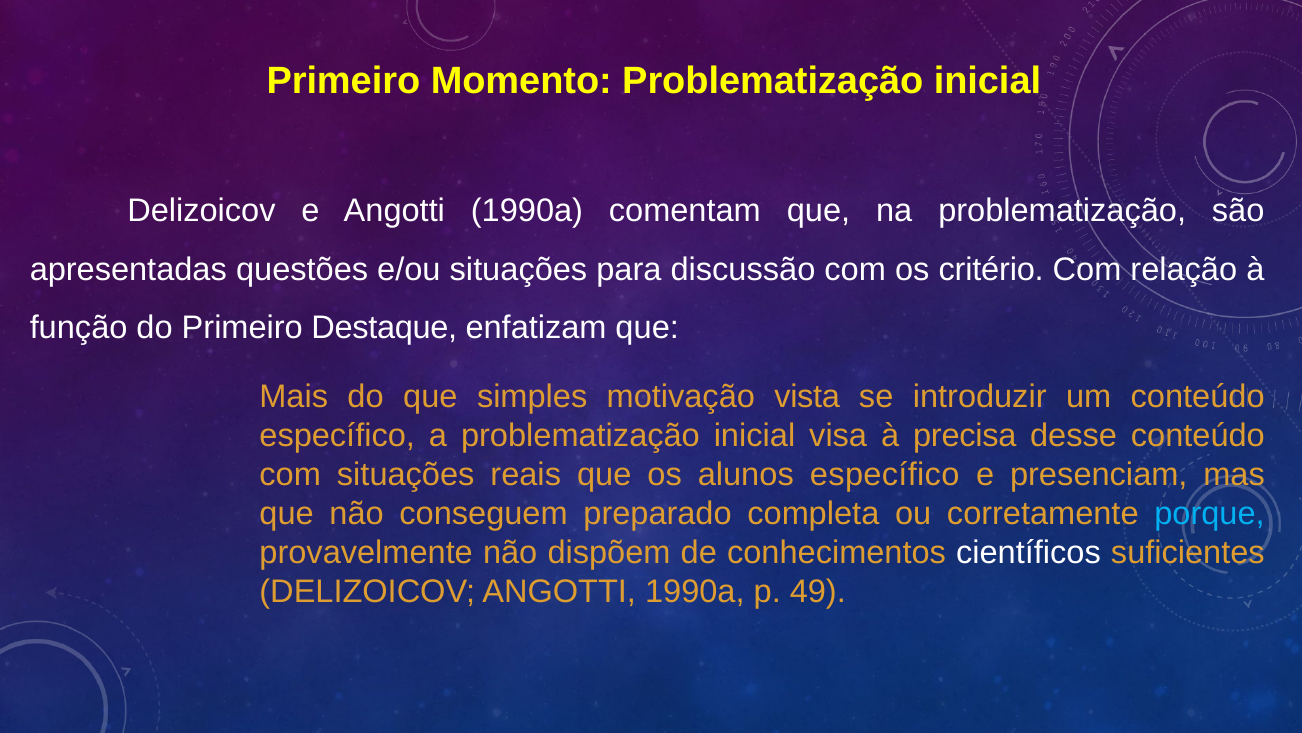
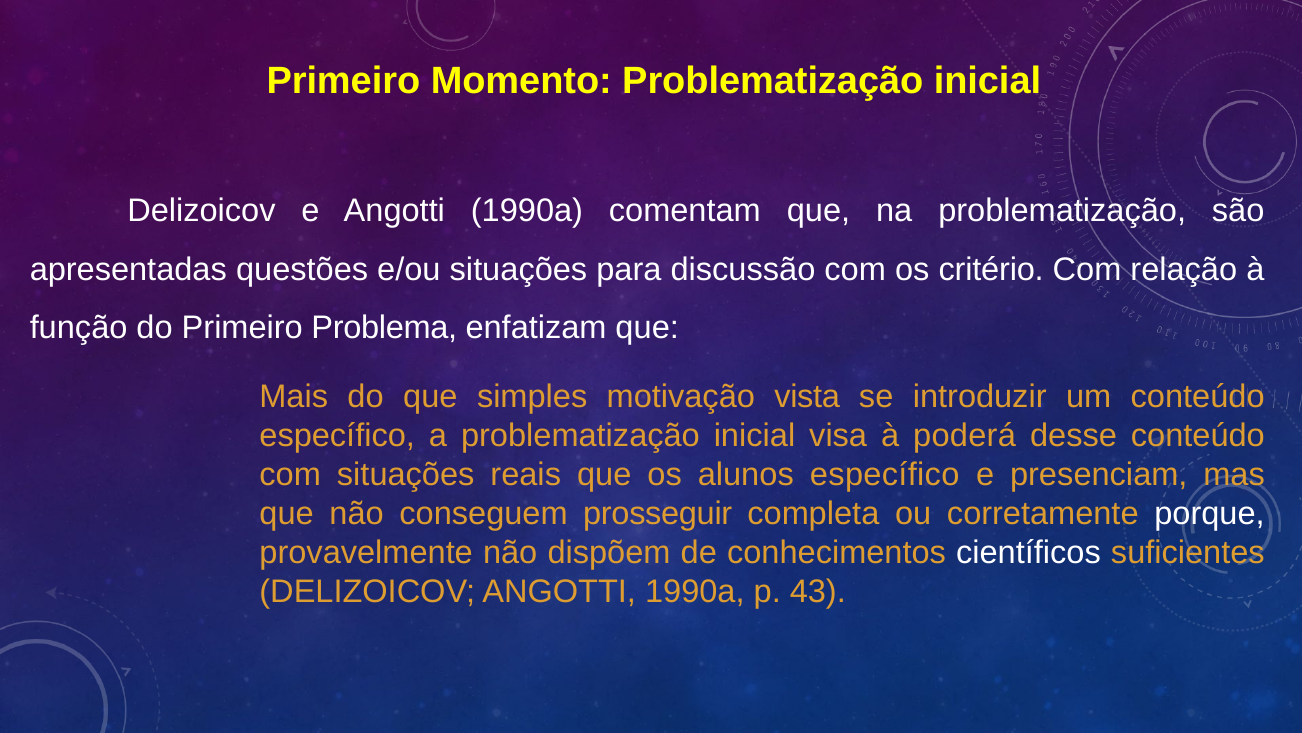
Destaque: Destaque -> Problema (384, 328)
precisa: precisa -> poderá (965, 435)
preparado: preparado -> prosseguir (658, 513)
porque colour: light blue -> white (1209, 513)
49: 49 -> 43 (818, 591)
